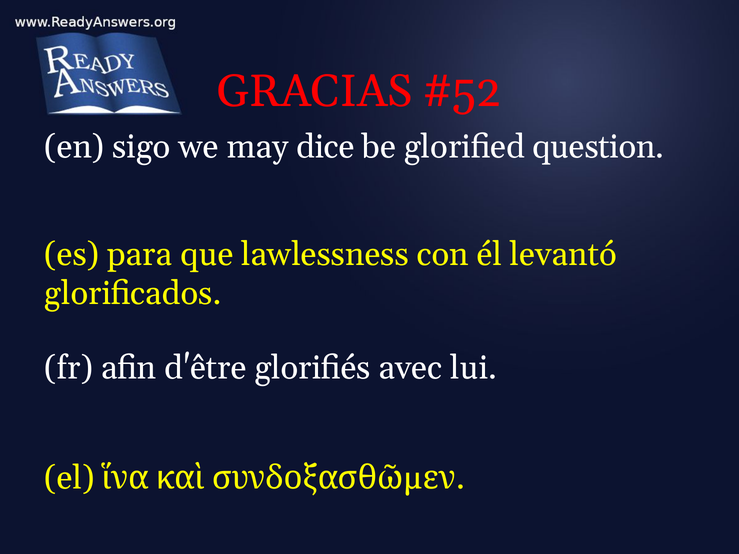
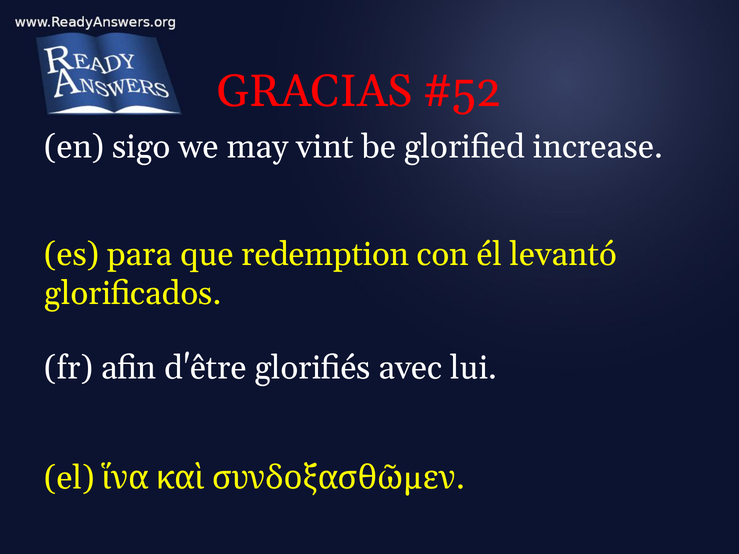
dice: dice -> vint (325, 147)
question: question -> increase (598, 147)
lawlessness: lawlessness -> redemption (325, 254)
